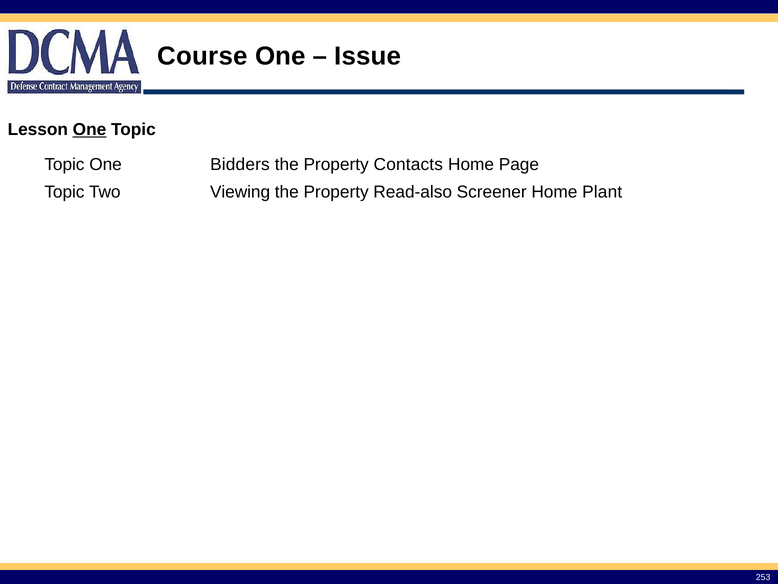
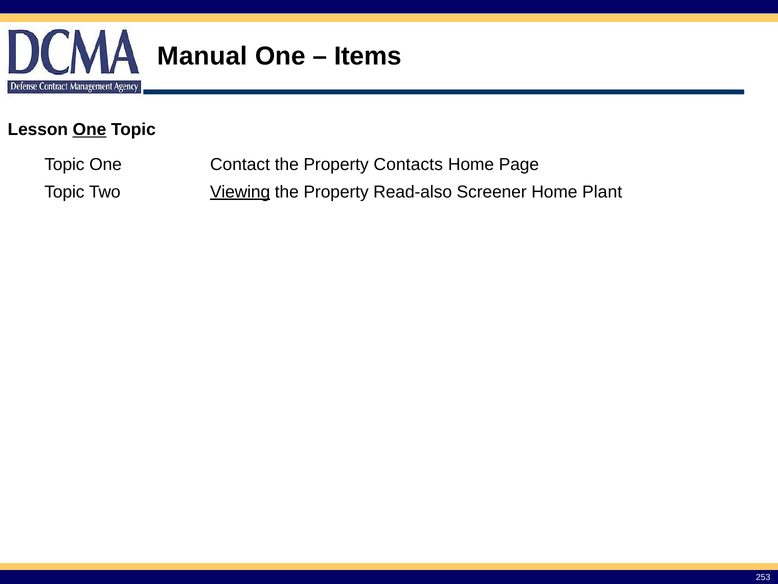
Course: Course -> Manual (202, 56)
Issue: Issue -> Items (368, 56)
Bidders: Bidders -> Contact (240, 165)
Viewing underline: none -> present (240, 192)
